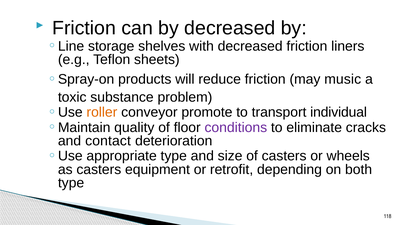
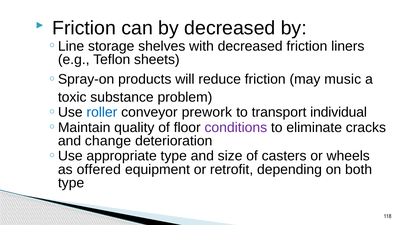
roller colour: orange -> blue (102, 113)
promote: promote -> prework (207, 113)
contact: contact -> change (108, 141)
as casters: casters -> offered (99, 170)
